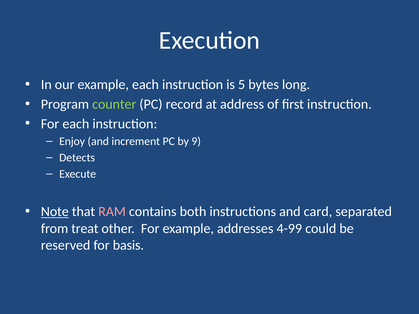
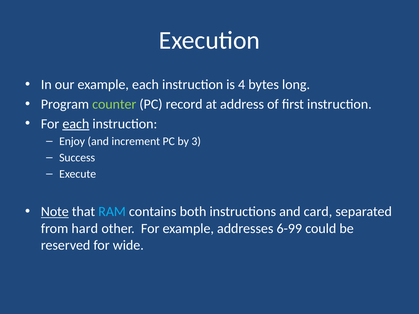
5: 5 -> 4 (242, 85)
each underline: none -> present (76, 124)
9: 9 -> 3 (196, 141)
Detects: Detects -> Success (77, 158)
RAM colour: pink -> light blue (112, 212)
treat: treat -> hard (85, 229)
4-99: 4-99 -> 6-99 (289, 229)
basis: basis -> wide (128, 245)
